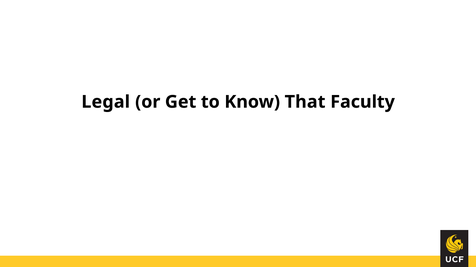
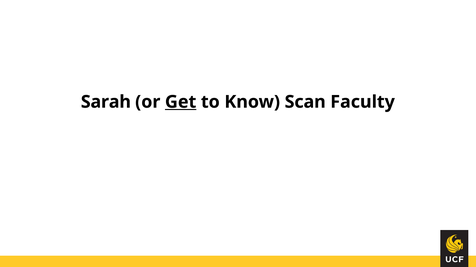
Legal: Legal -> Sarah (106, 102)
Get underline: none -> present (181, 102)
That: That -> Scan (305, 102)
